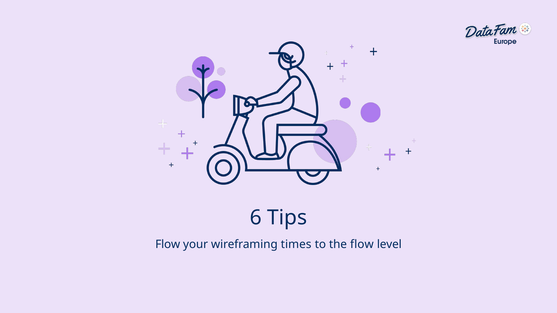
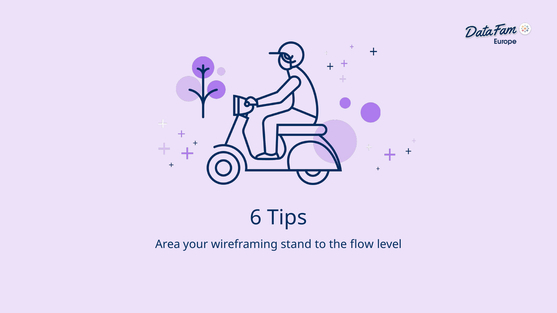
Flow: Flow -> Area (168, 245)
times: times -> stand (296, 245)
